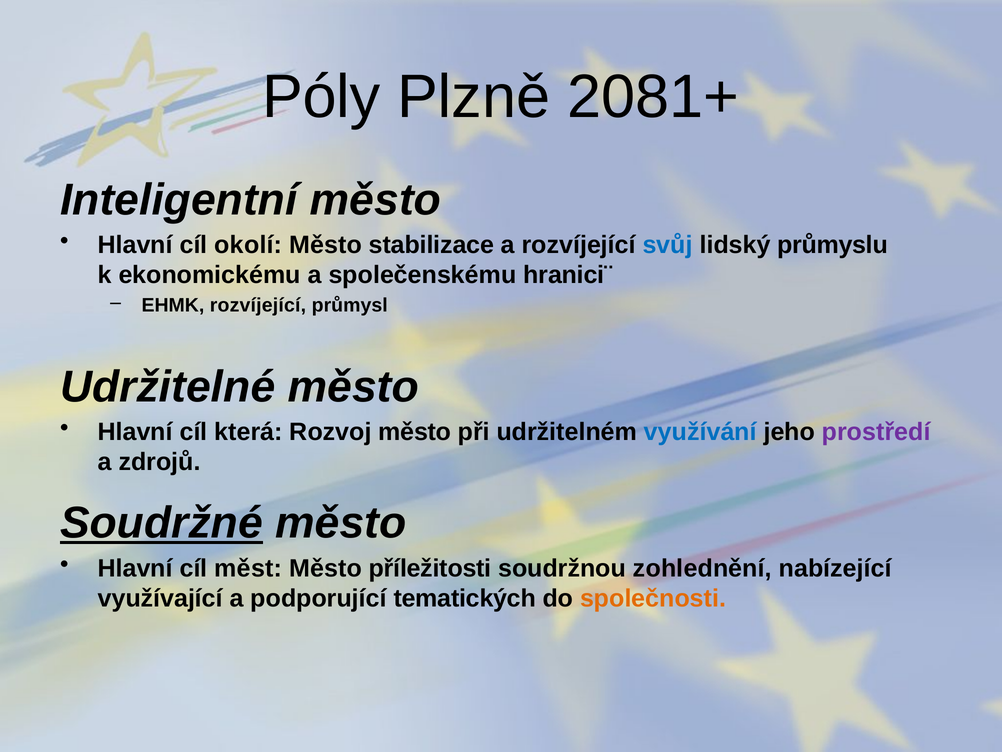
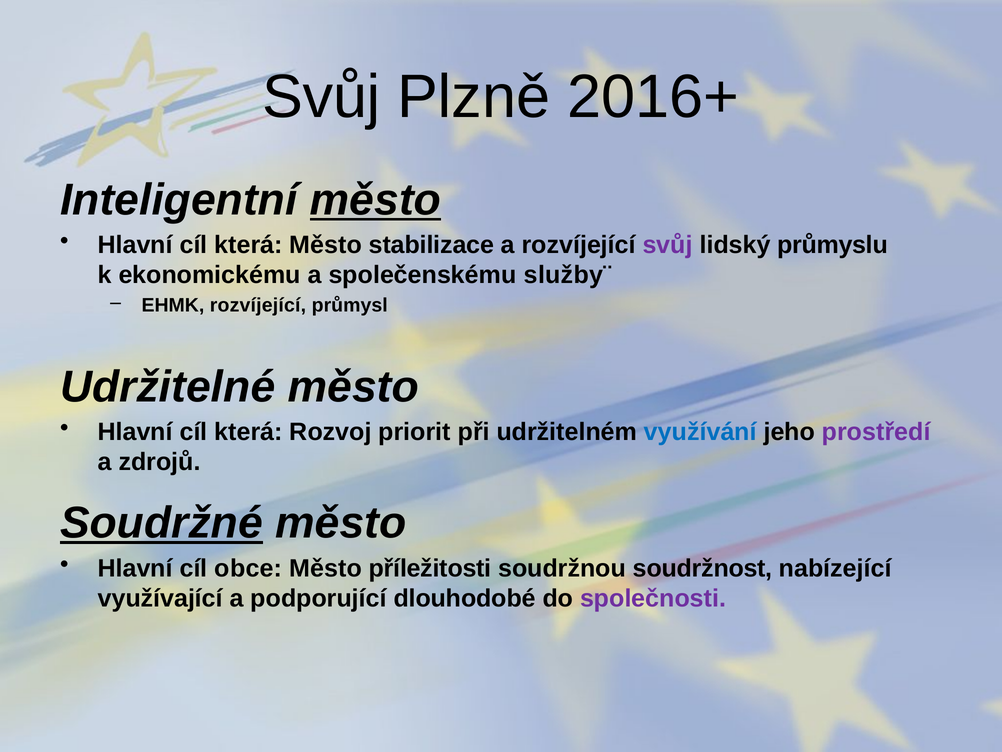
Póly: Póly -> Svůj (321, 97)
2081+: 2081+ -> 2016+ (653, 97)
město underline: none -> present (375, 200)
okolí: okolí -> která (249, 245)
svůj colour: blue -> purple (668, 245)
hranici¨: hranici¨ -> služby¨ (568, 275)
Rozvoj město: město -> priorit (415, 432)
měst: měst -> obce (248, 568)
zohlednění: zohlednění -> soudržnost (703, 568)
tematických: tematických -> dlouhodobé (465, 598)
společnosti colour: orange -> purple (653, 598)
